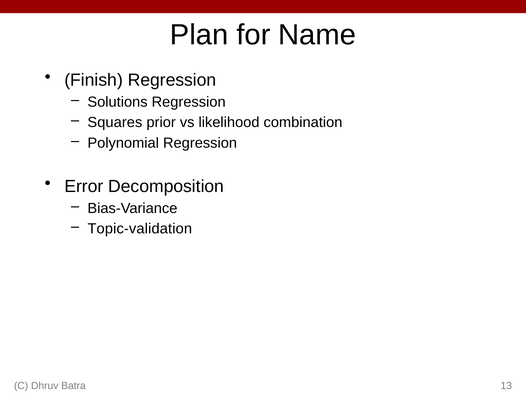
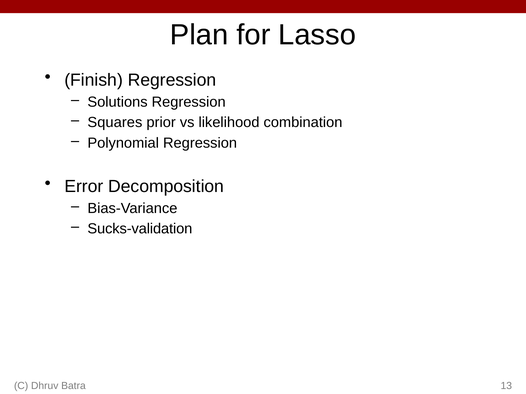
Name: Name -> Lasso (317, 35)
Topic-validation: Topic-validation -> Sucks-validation (140, 229)
